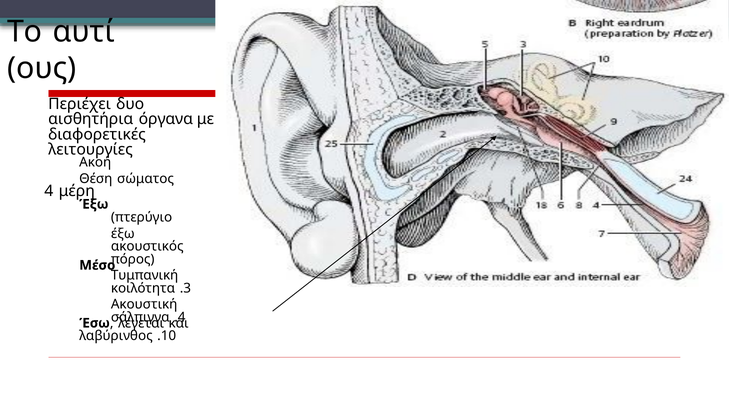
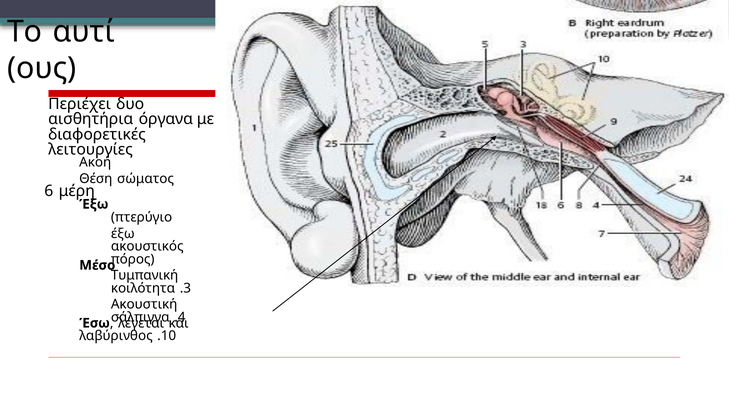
4: 4 -> 6 (49, 191)
